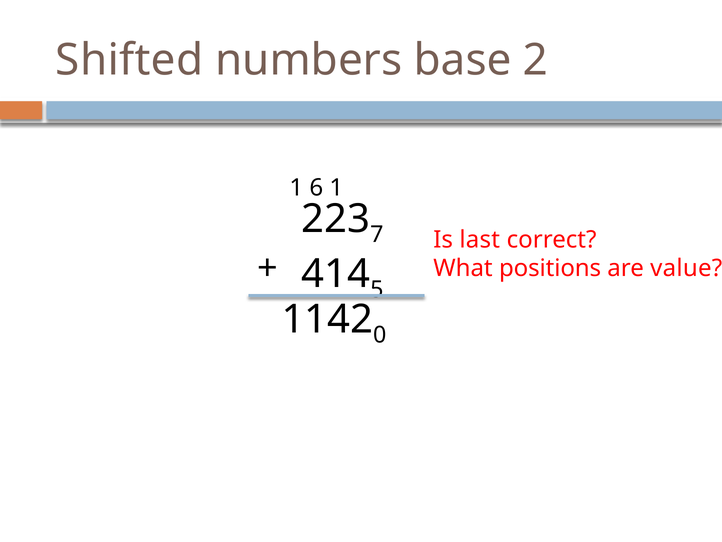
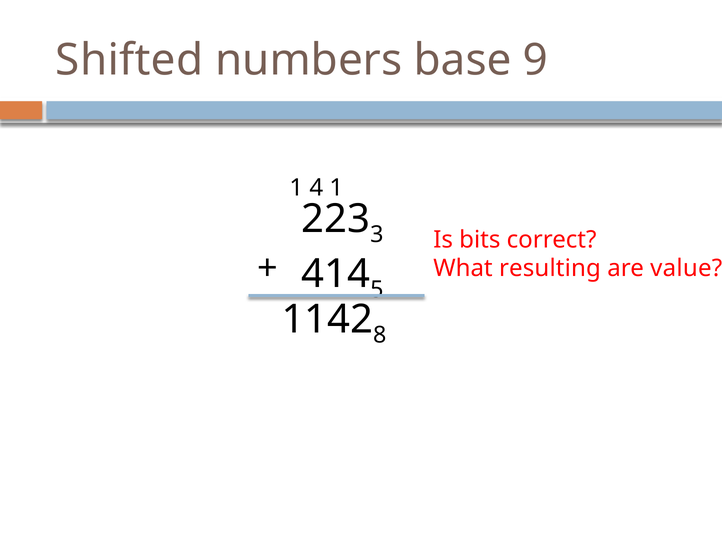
2: 2 -> 9 (536, 60)
6: 6 -> 4 (316, 188)
7: 7 -> 3 (377, 235)
last: last -> bits (480, 239)
positions: positions -> resulting (550, 268)
0: 0 -> 8 (380, 335)
